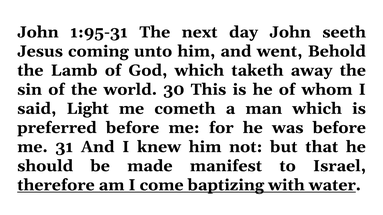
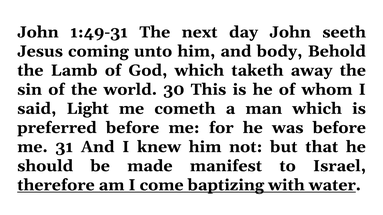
1:95-31: 1:95-31 -> 1:49-31 (99, 32)
went: went -> body (280, 51)
